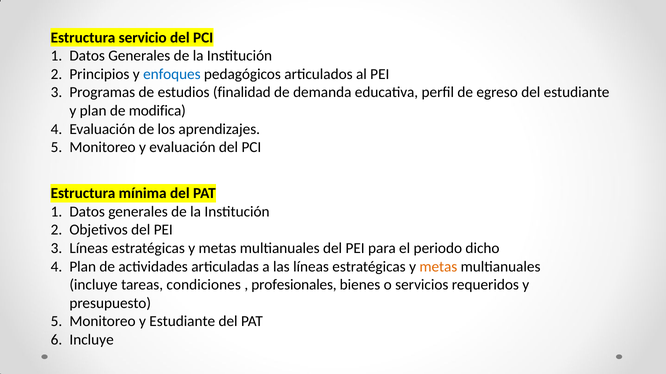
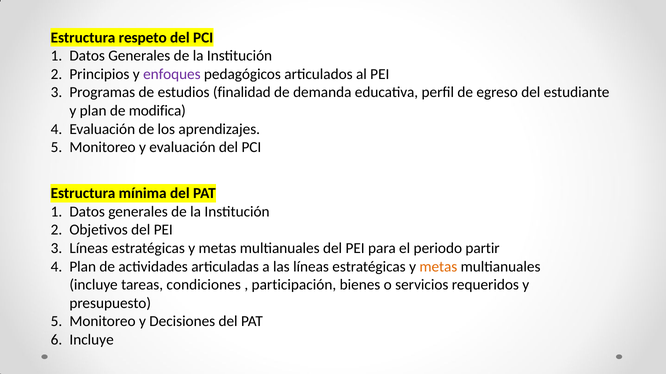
servicio: servicio -> respeto (143, 38)
enfoques colour: blue -> purple (172, 74)
dicho: dicho -> partir (483, 249)
profesionales: profesionales -> participación (294, 285)
y Estudiante: Estudiante -> Decisiones (182, 322)
